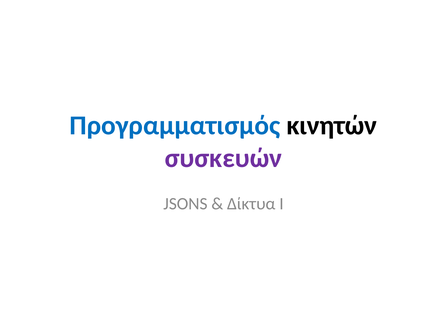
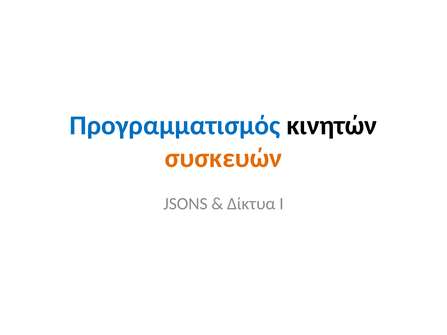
συσκευών colour: purple -> orange (223, 158)
